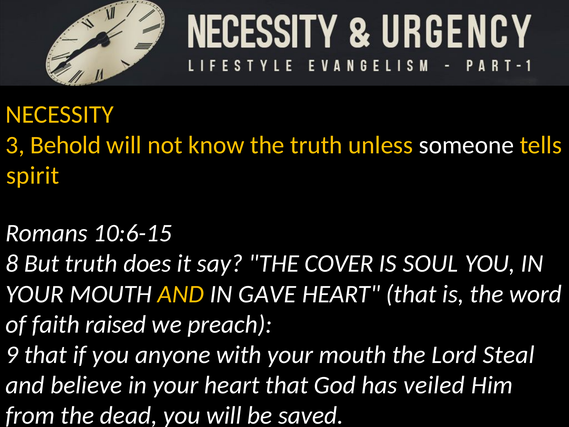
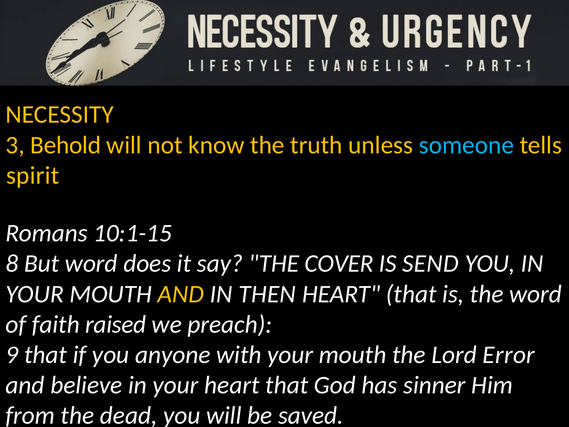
someone colour: white -> light blue (466, 145)
10:6-15: 10:6-15 -> 10:1-15 (133, 233)
But truth: truth -> word (91, 263)
SOUL: SOUL -> SEND (430, 263)
GAVE: GAVE -> THEN (267, 294)
Steal: Steal -> Error (509, 355)
veiled: veiled -> sinner (434, 385)
